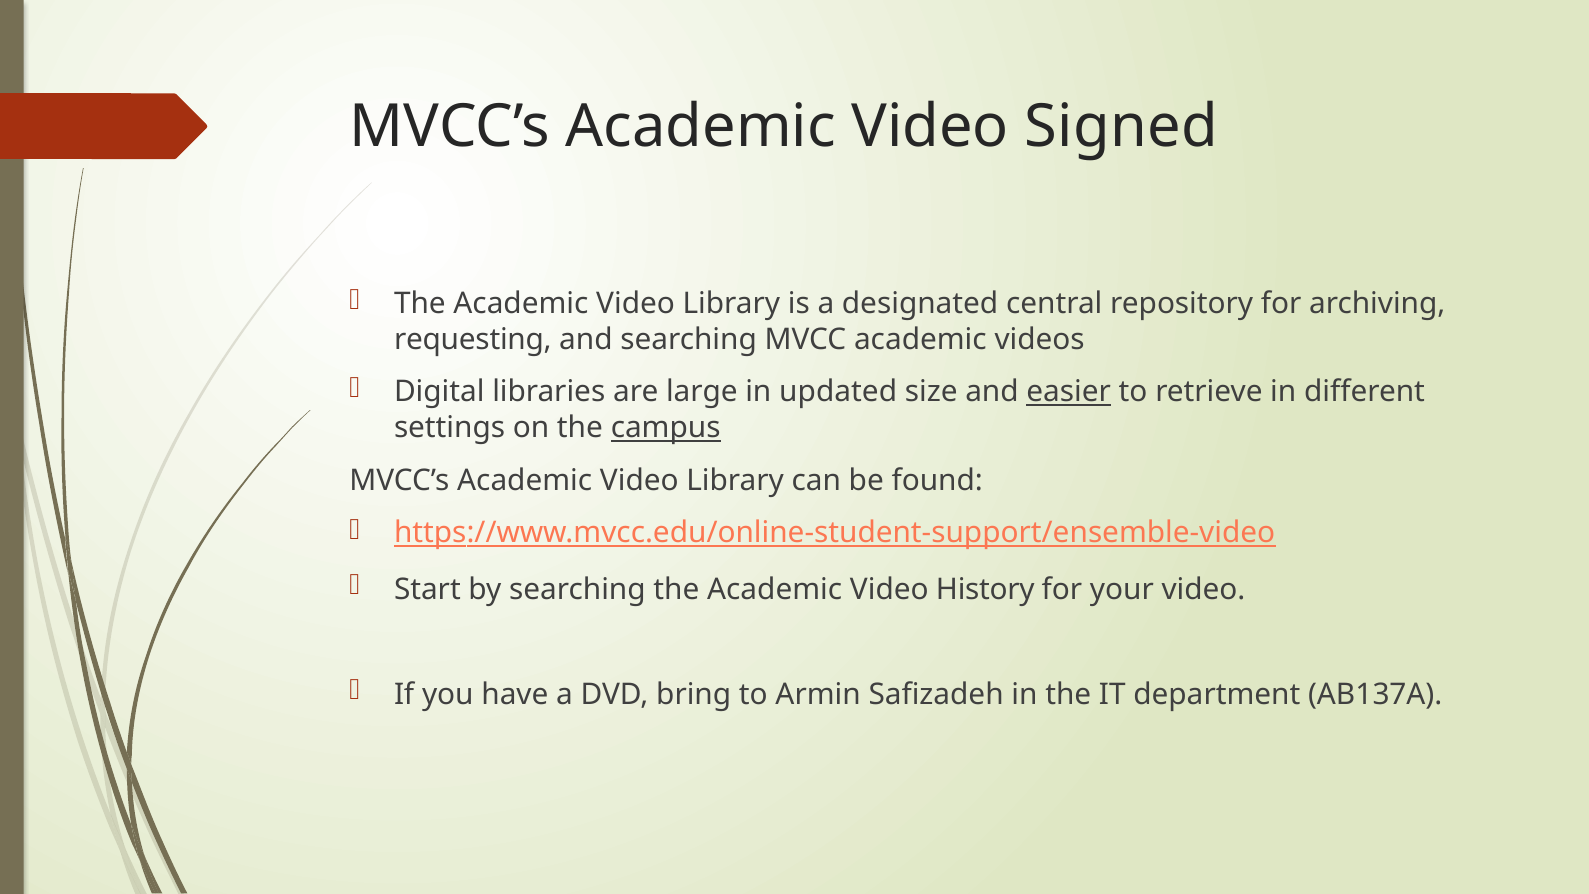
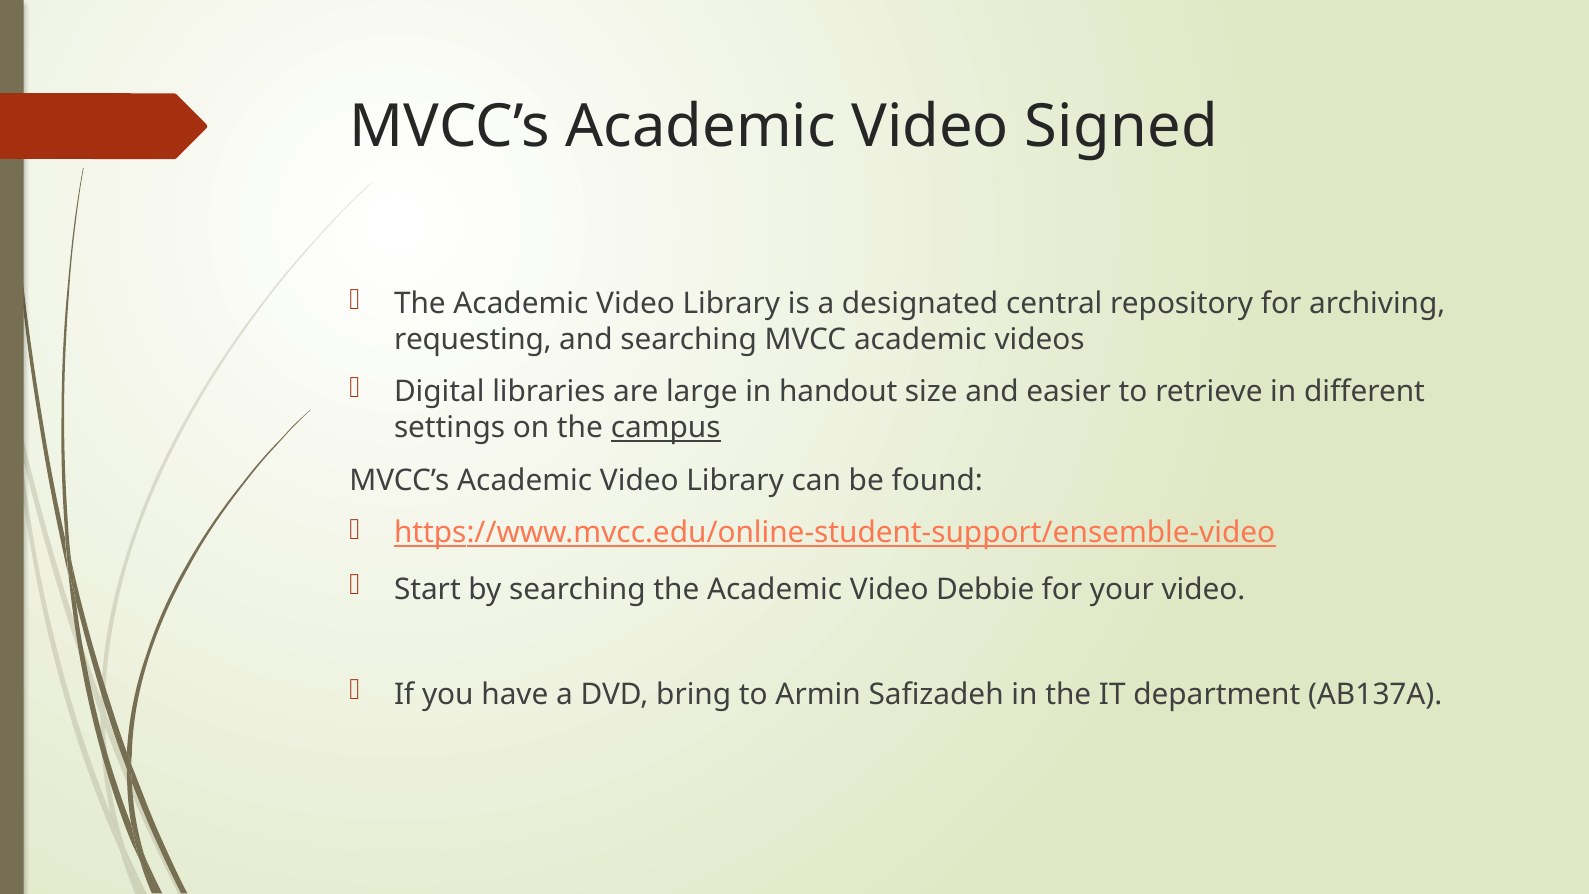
updated: updated -> handout (838, 392)
easier underline: present -> none (1069, 392)
History: History -> Debbie (985, 590)
